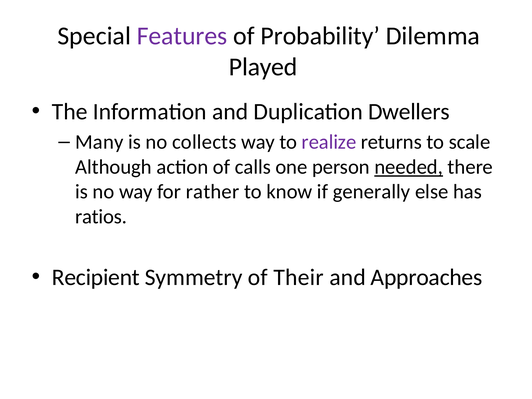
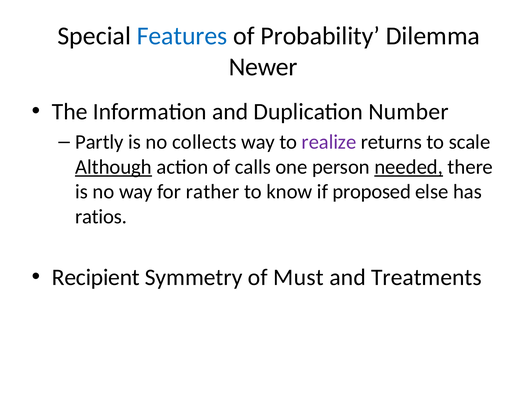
Features colour: purple -> blue (182, 36)
Played: Played -> Newer (263, 67)
Dwellers: Dwellers -> Number (409, 112)
Many: Many -> Partly (99, 142)
Although underline: none -> present (114, 167)
generally: generally -> proposed (372, 192)
Their: Their -> Must (299, 277)
Approaches: Approaches -> Treatments (426, 277)
